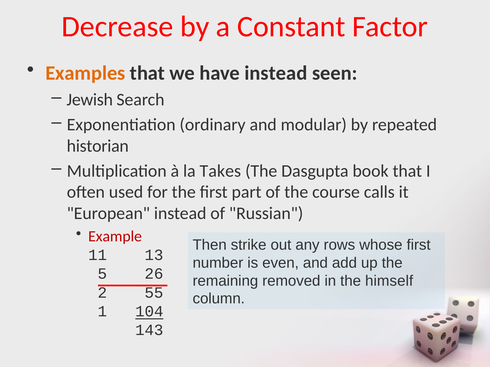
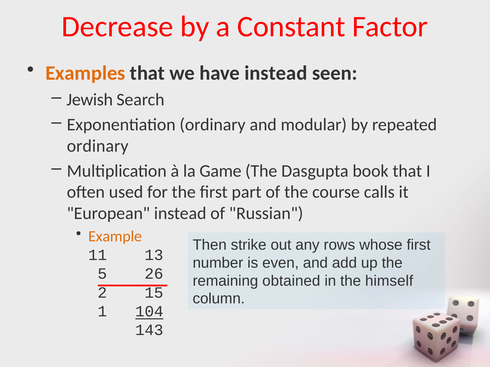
historian: historian -> ordinary (98, 146)
Takes: Takes -> Game (220, 171)
Example colour: red -> orange (115, 237)
removed: removed -> obtained (291, 281)
55: 55 -> 15 (154, 293)
